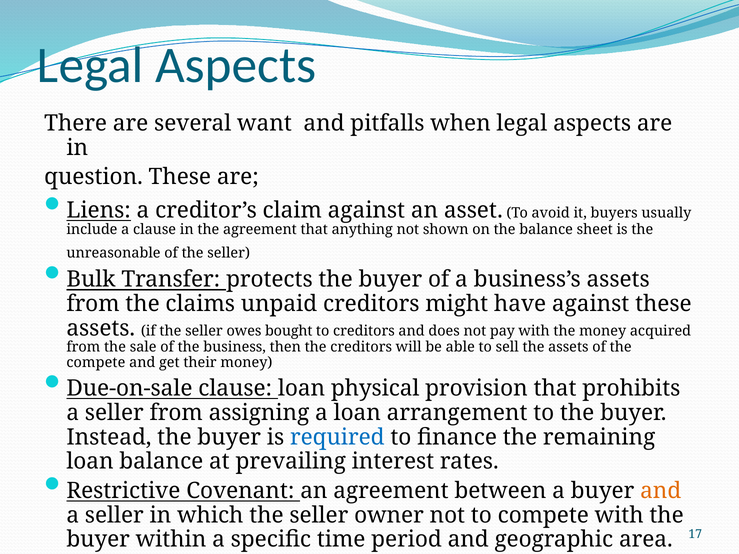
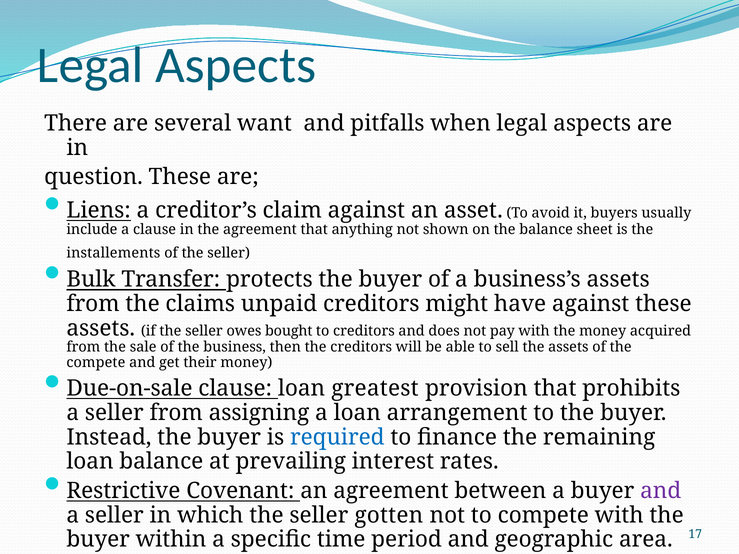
unreasonable: unreasonable -> installements (113, 253)
physical: physical -> greatest (375, 389)
and colour: orange -> purple (661, 491)
owner: owner -> gotten (389, 515)
